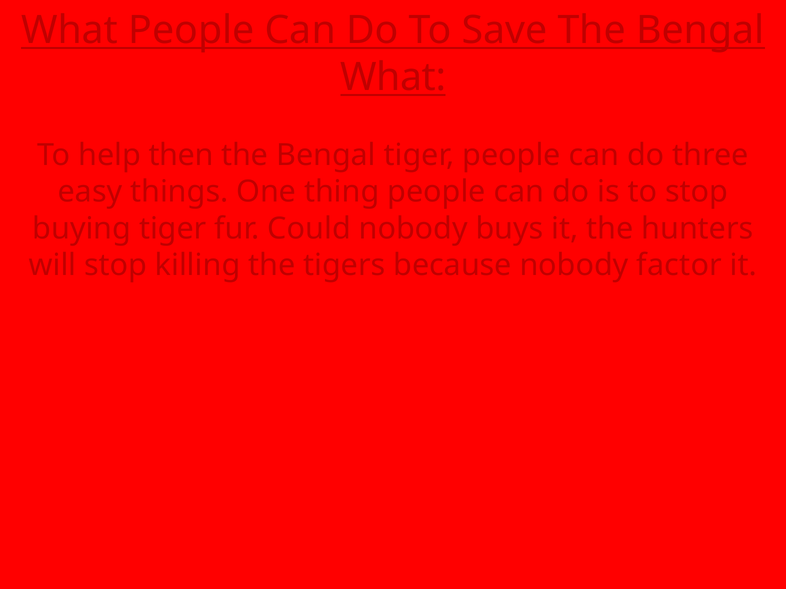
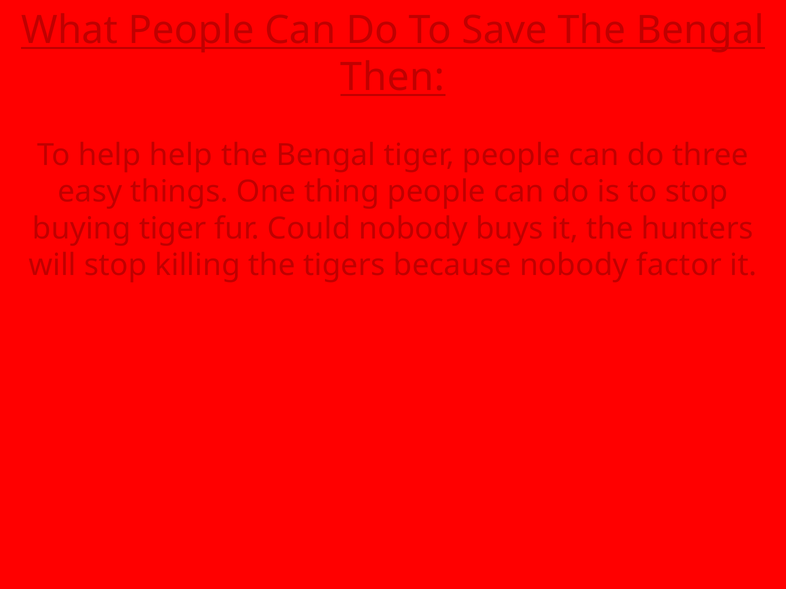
What: What -> Then (393, 77)
help then: then -> help (181, 155)
